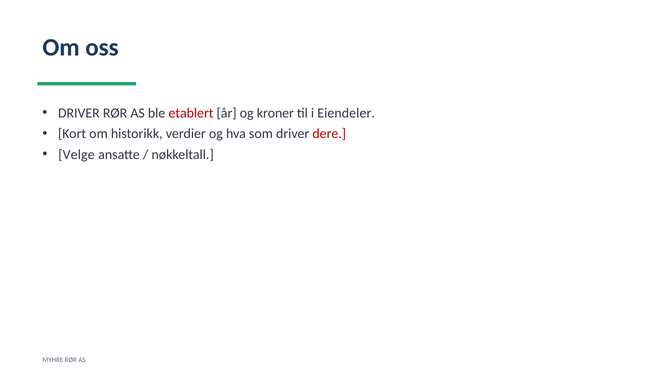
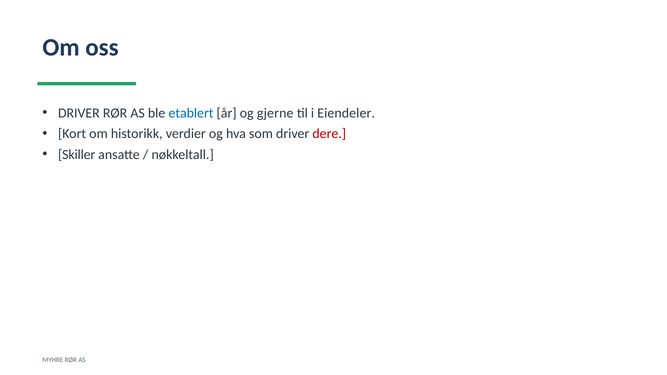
etablert colour: red -> blue (191, 113)
kroner: kroner -> gjerne (275, 113)
Velge: Velge -> Skiller (77, 155)
